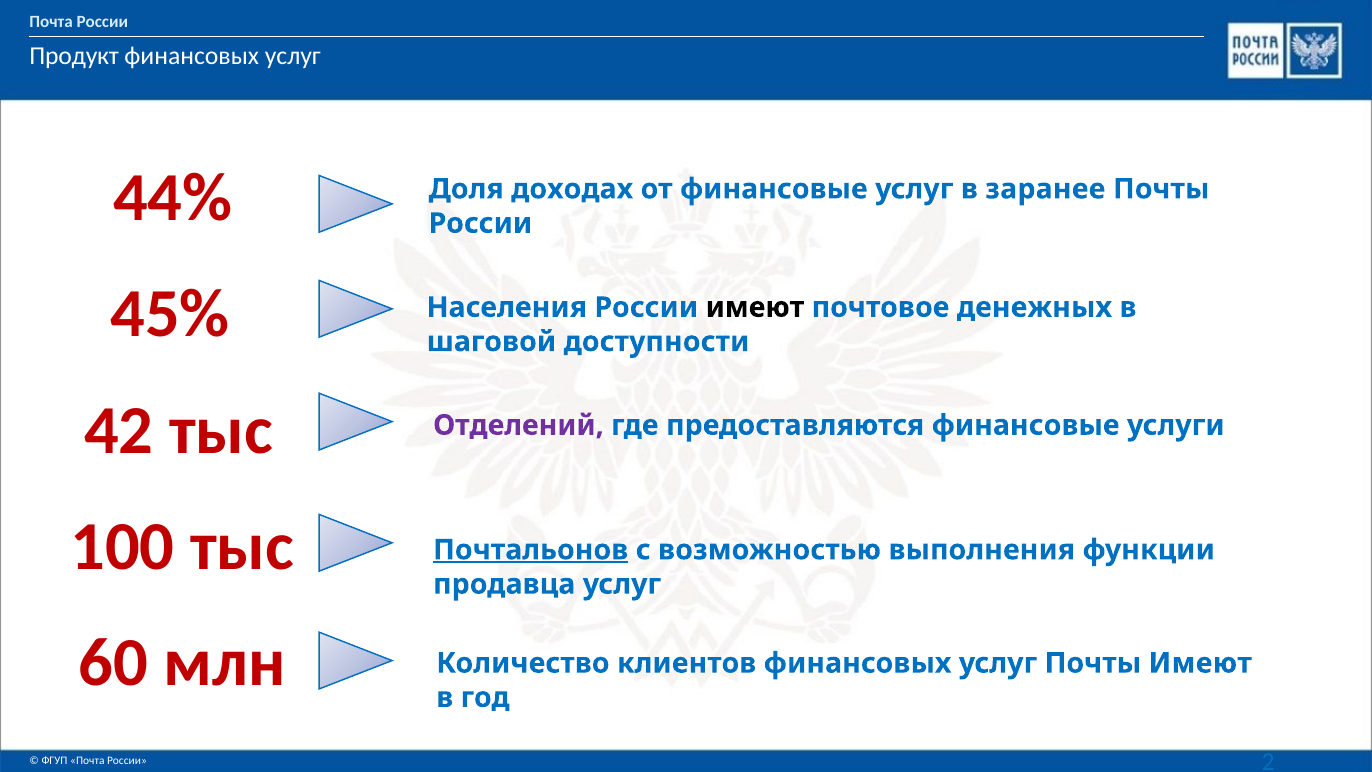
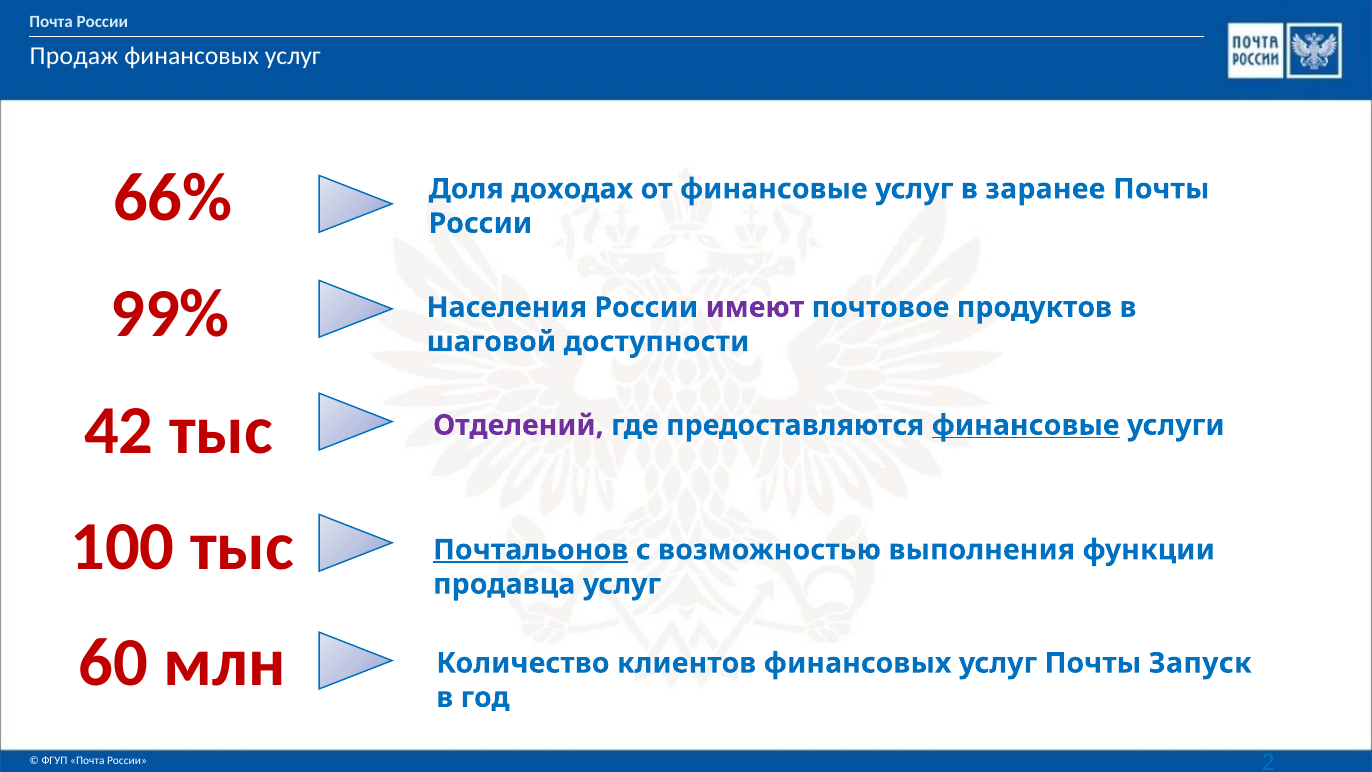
Продукт: Продукт -> Продаж (74, 56)
44%: 44% -> 66% (173, 198)
45%: 45% -> 99% (170, 314)
имеют colour: black -> purple (755, 307)
денежных: денежных -> продуктов (1034, 307)
финансовые underline: none -> present (1026, 425)
Почты Имеют: Имеют -> Запуск (1200, 663)
